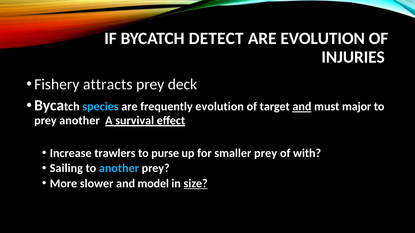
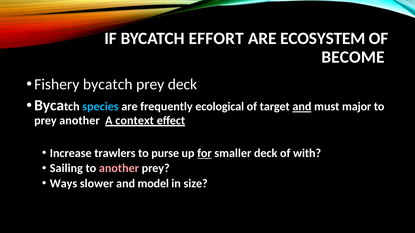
DETECT: DETECT -> EFFORT (216, 39)
ARE EVOLUTION: EVOLUTION -> ECOSYSTEM (323, 39)
INJURIES: INJURIES -> BECOME (353, 57)
Fishery attracts: attracts -> bycatch (108, 85)
frequently evolution: evolution -> ecological (220, 107)
survival: survival -> context (135, 121)
for underline: none -> present (204, 153)
smaller prey: prey -> deck (266, 153)
another colour: light blue -> pink (119, 169)
More: More -> Ways (63, 184)
size underline: present -> none (196, 184)
